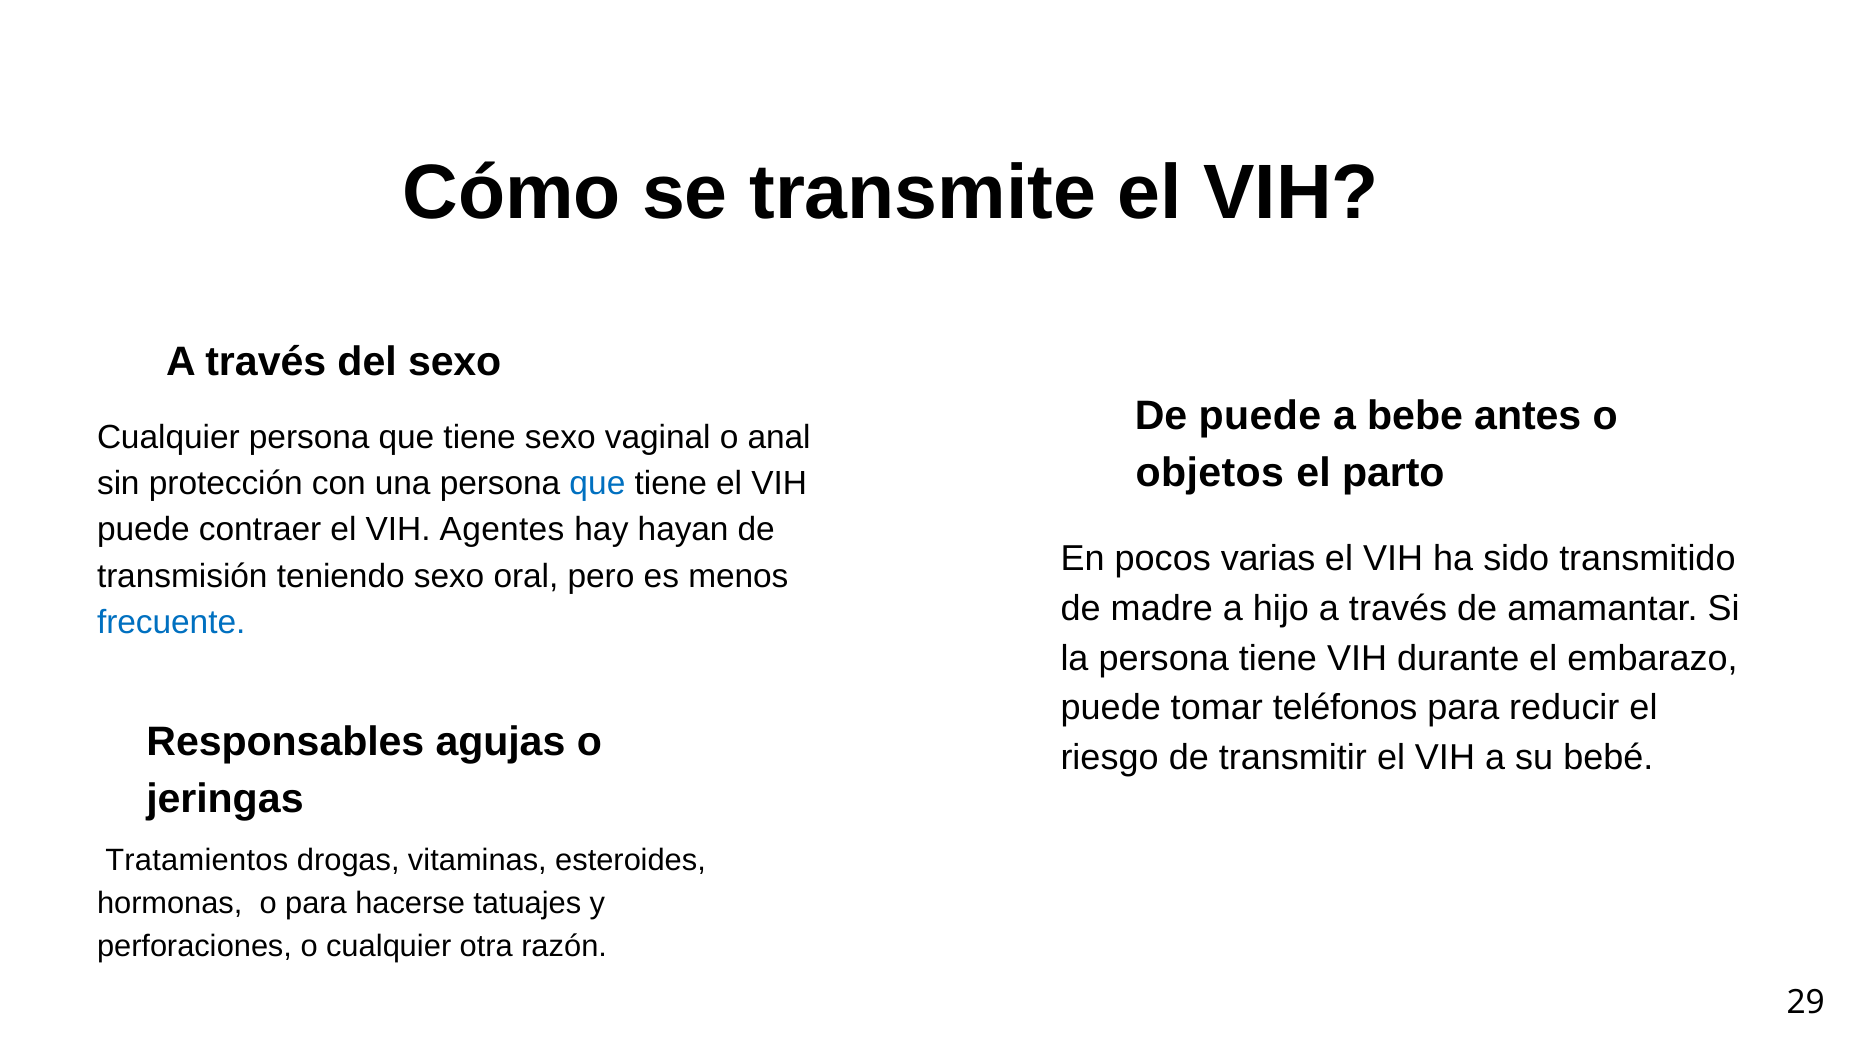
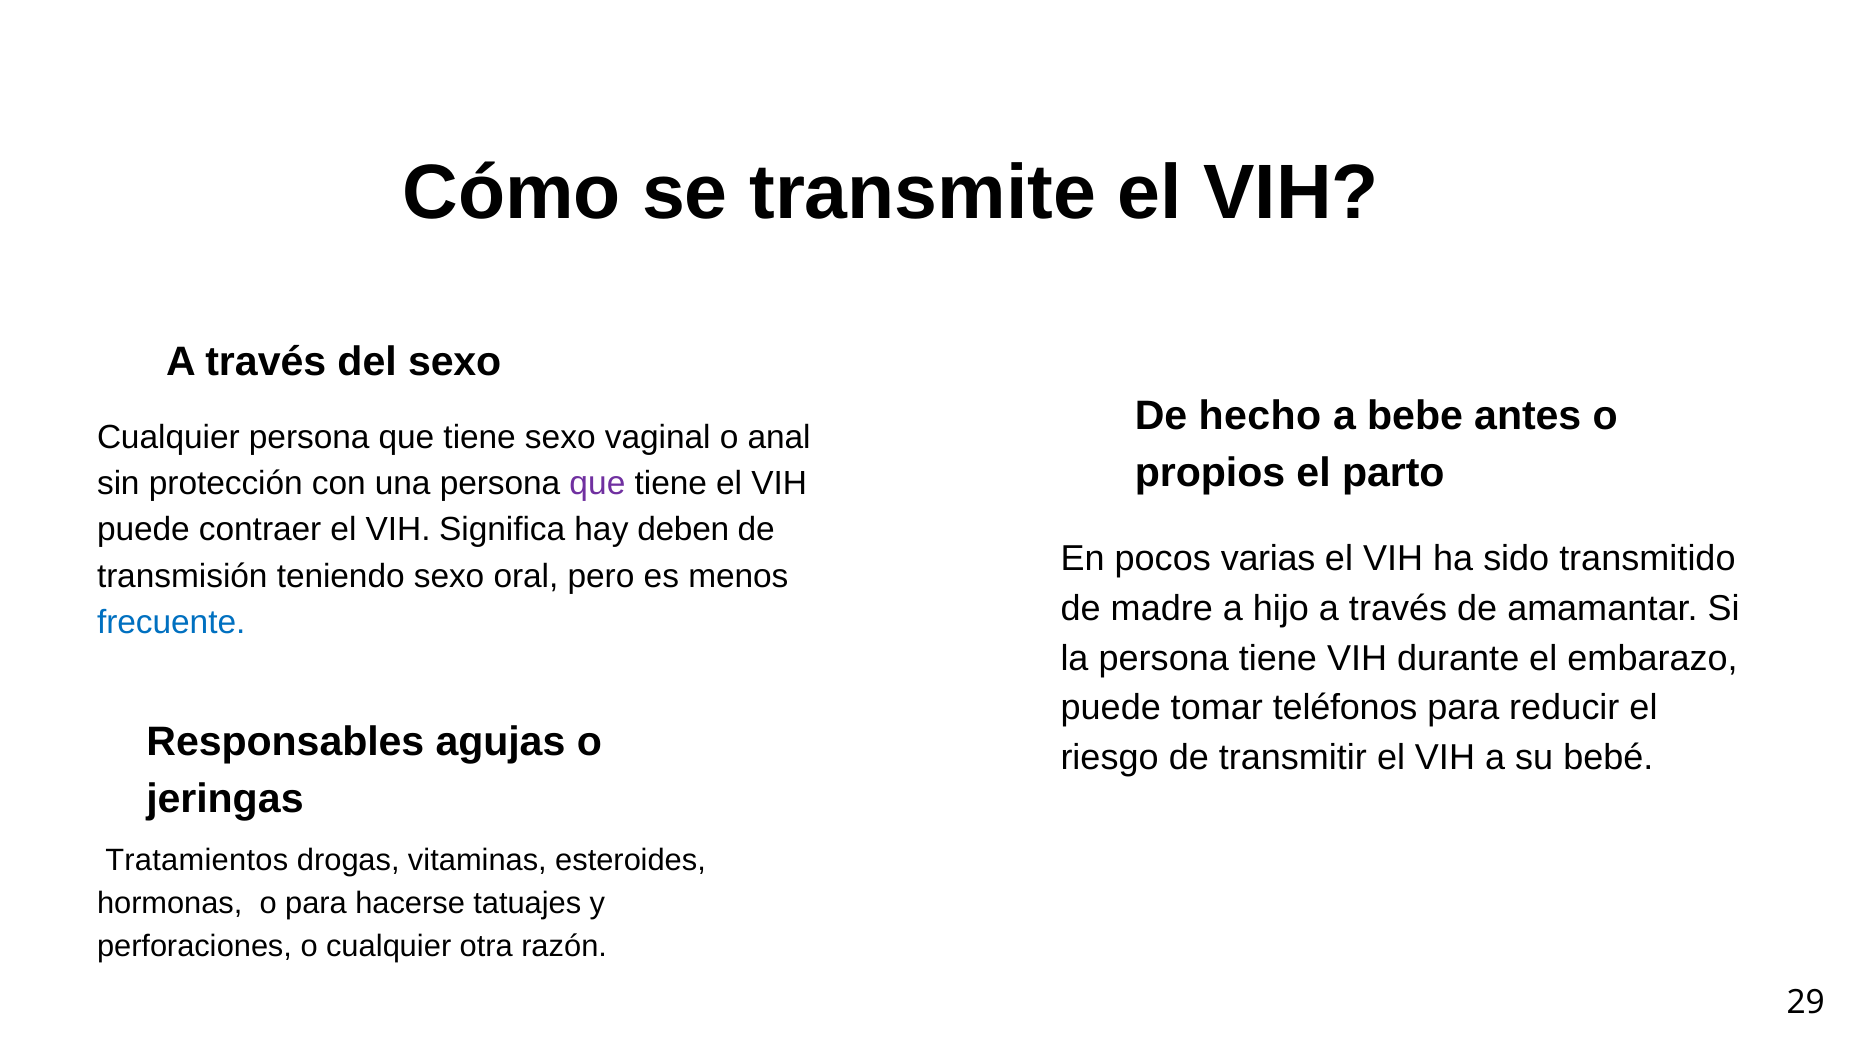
De puede: puede -> hecho (1260, 416)
objetos: objetos -> propios (1210, 473)
que colour: blue -> purple (597, 484)
Agentes: Agentes -> Significa (502, 530)
hayan: hayan -> deben (683, 530)
